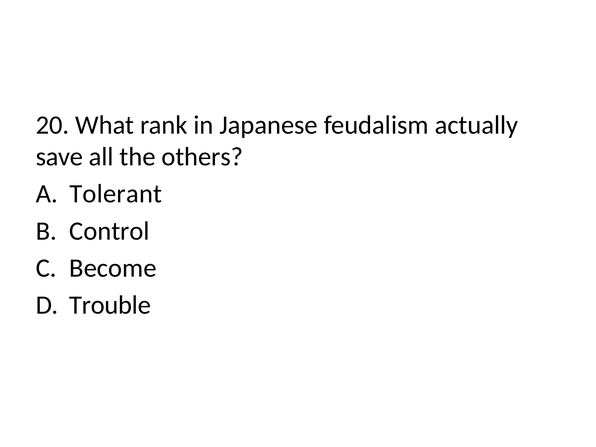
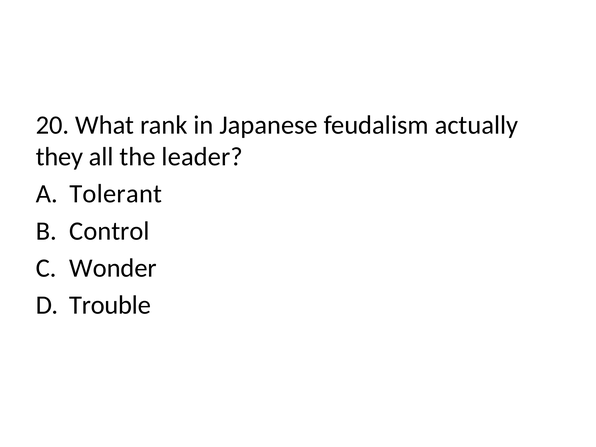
save: save -> they (59, 157)
others: others -> leader (202, 157)
Become: Become -> Wonder (113, 268)
